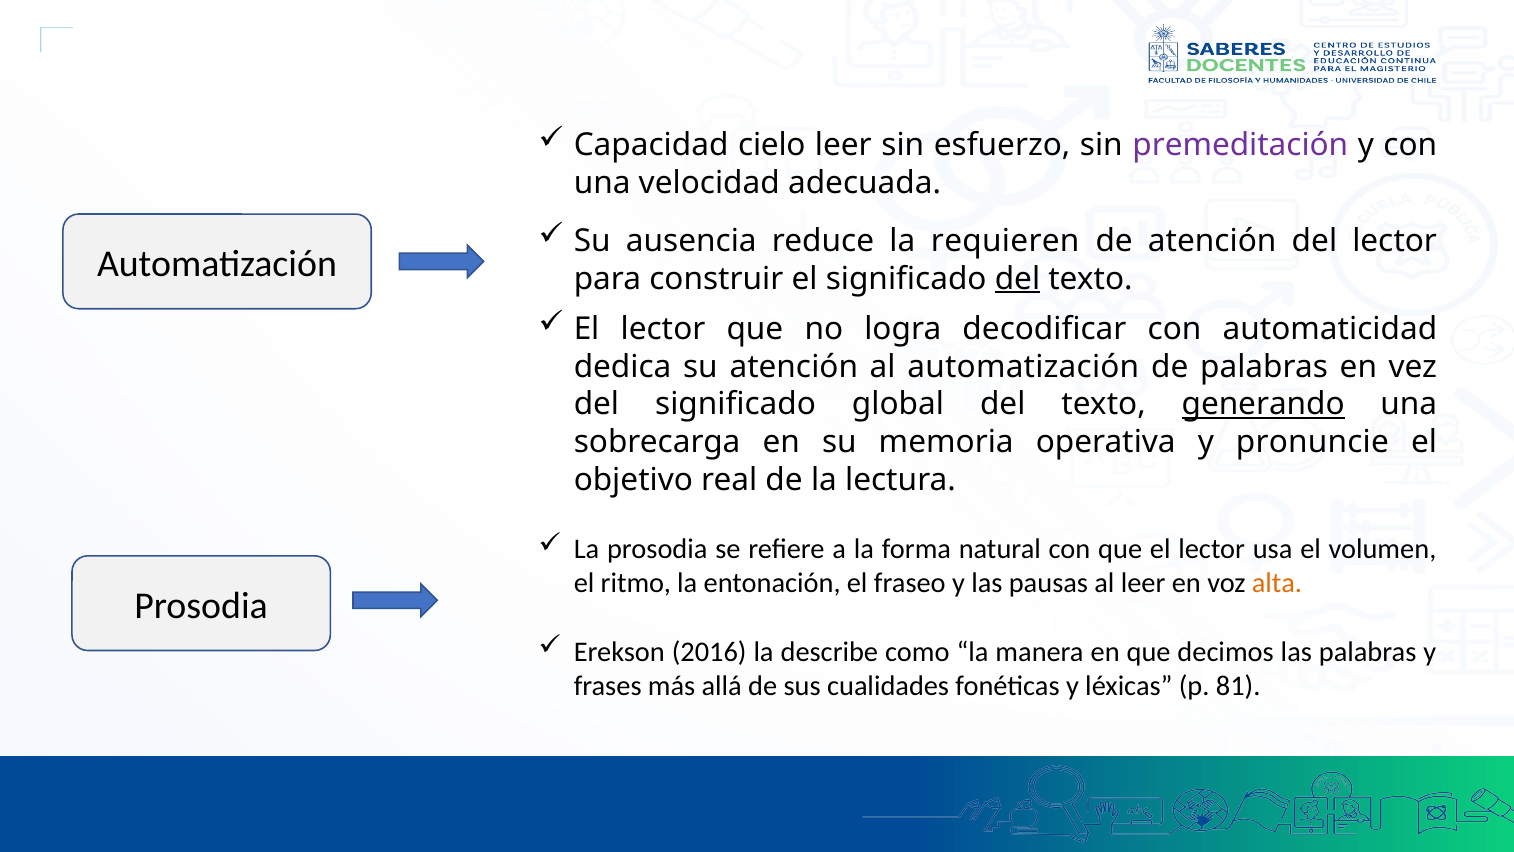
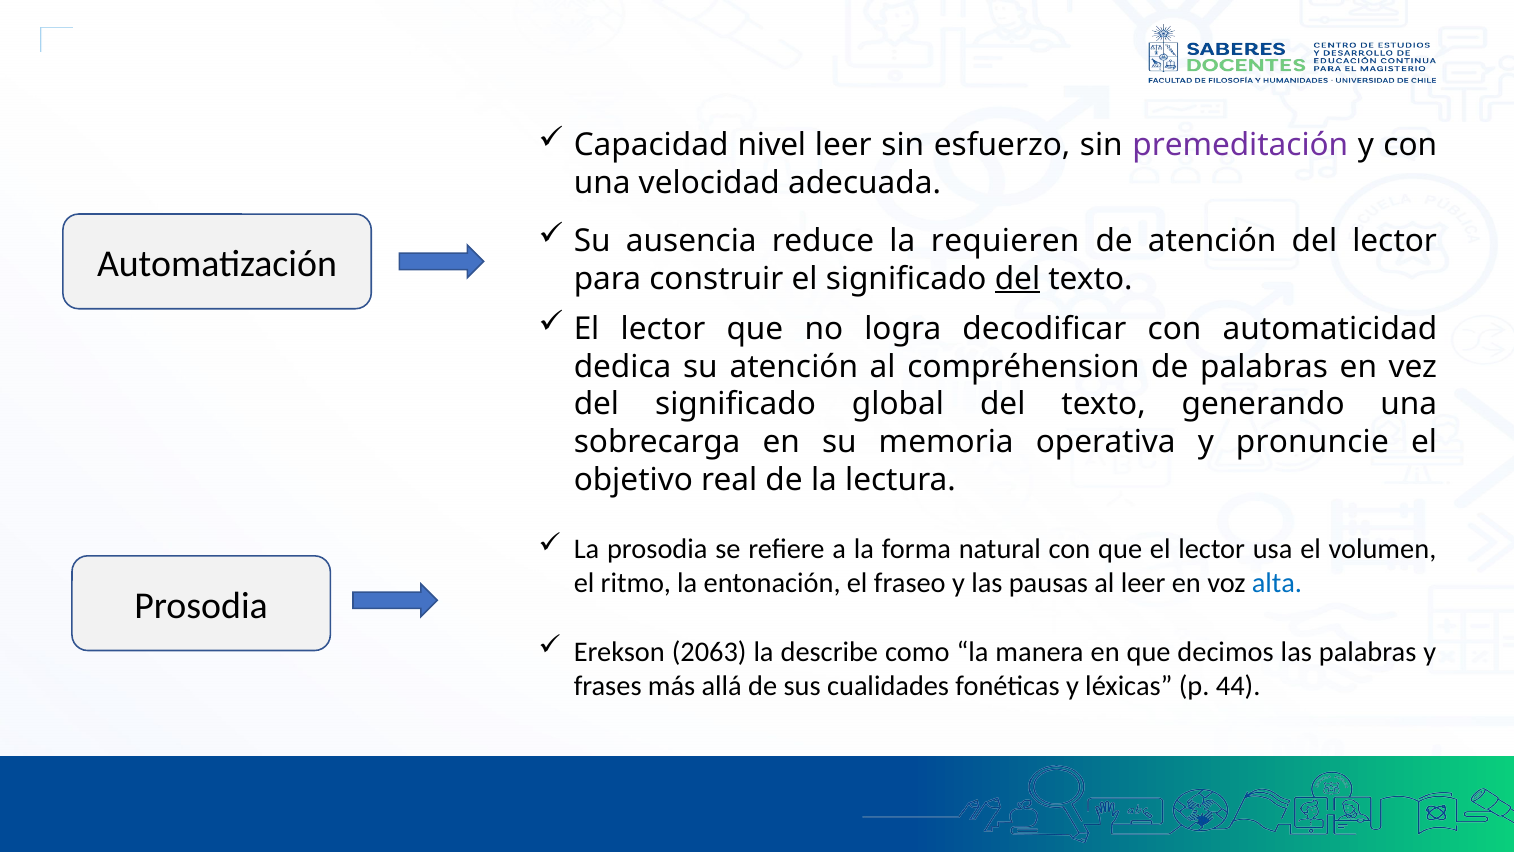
cielo: cielo -> nivel (772, 145)
al automatización: automatización -> compréhension (1023, 366)
generando underline: present -> none (1263, 404)
alta colour: orange -> blue (1277, 583)
2016: 2016 -> 2063 (709, 651)
81: 81 -> 44 (1238, 685)
